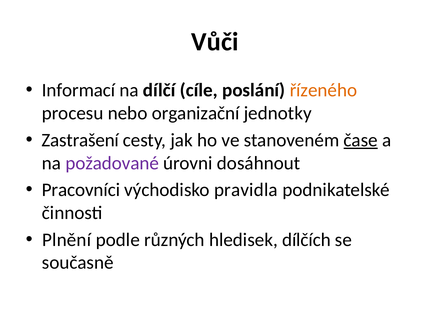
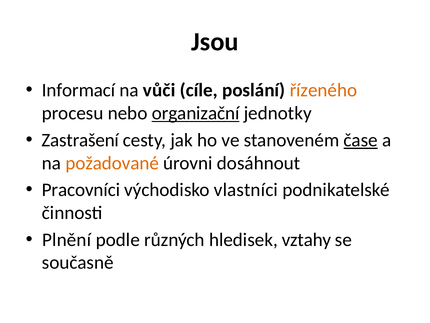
Vůči: Vůči -> Jsou (215, 42)
dílčí: dílčí -> vůči (159, 90)
organizační underline: none -> present (196, 113)
požadované colour: purple -> orange (112, 163)
pravidla: pravidla -> vlastníci (246, 190)
dílčích: dílčích -> vztahy (306, 239)
